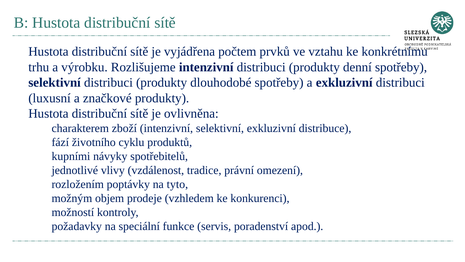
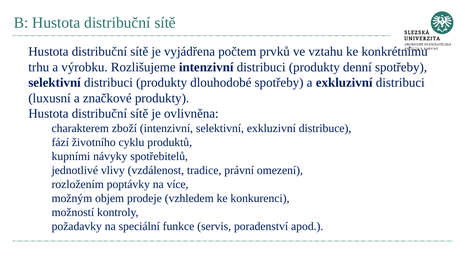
tyto: tyto -> více (178, 184)
